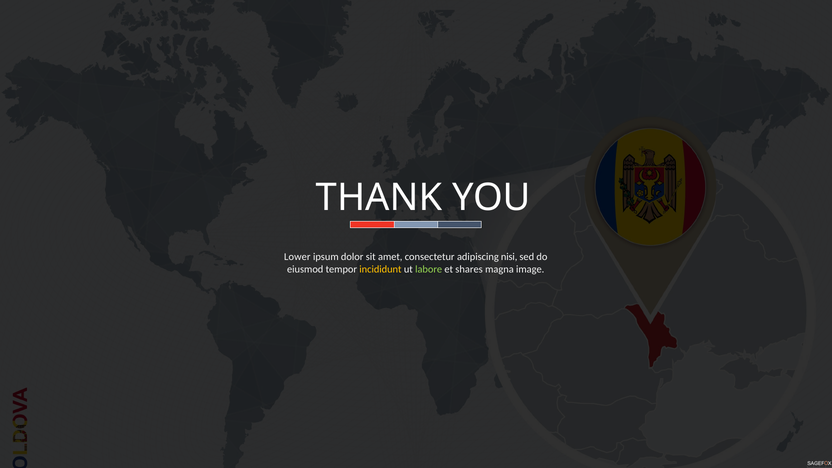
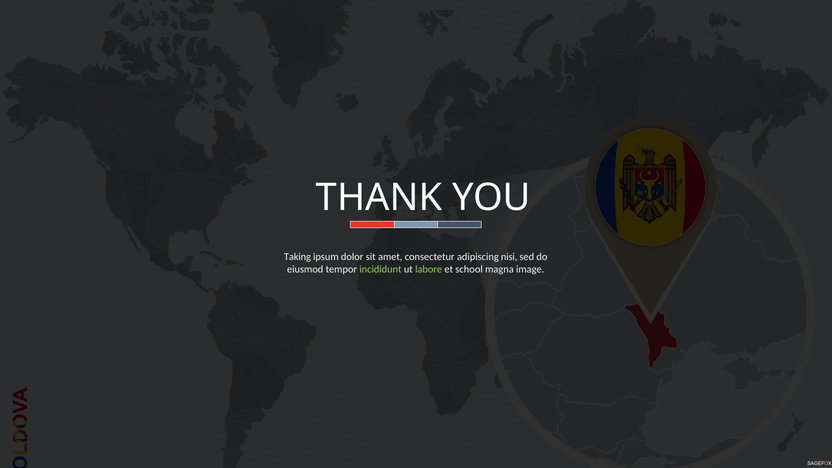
Lower: Lower -> Taking (297, 257)
incididunt colour: yellow -> light green (380, 269)
shares: shares -> school (469, 269)
